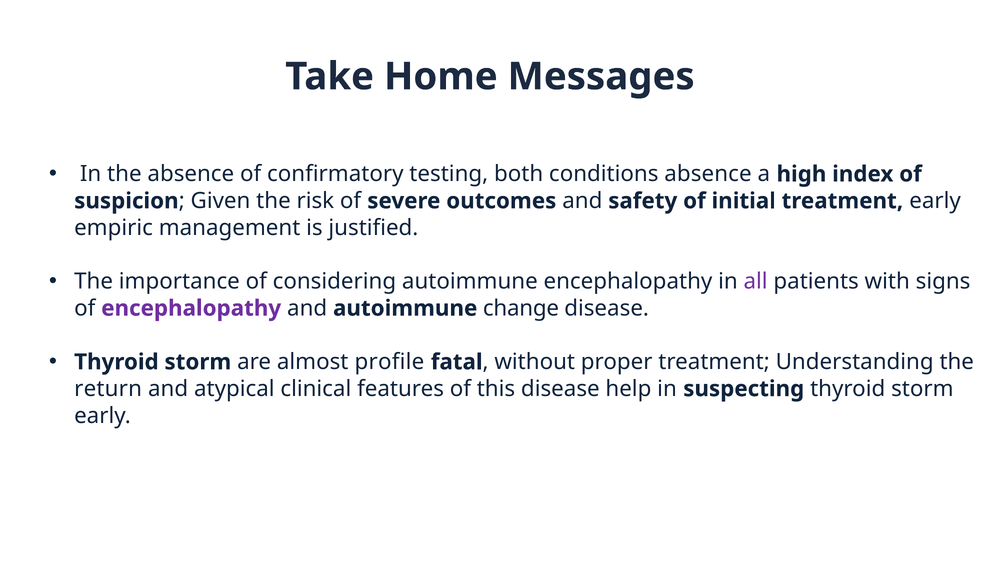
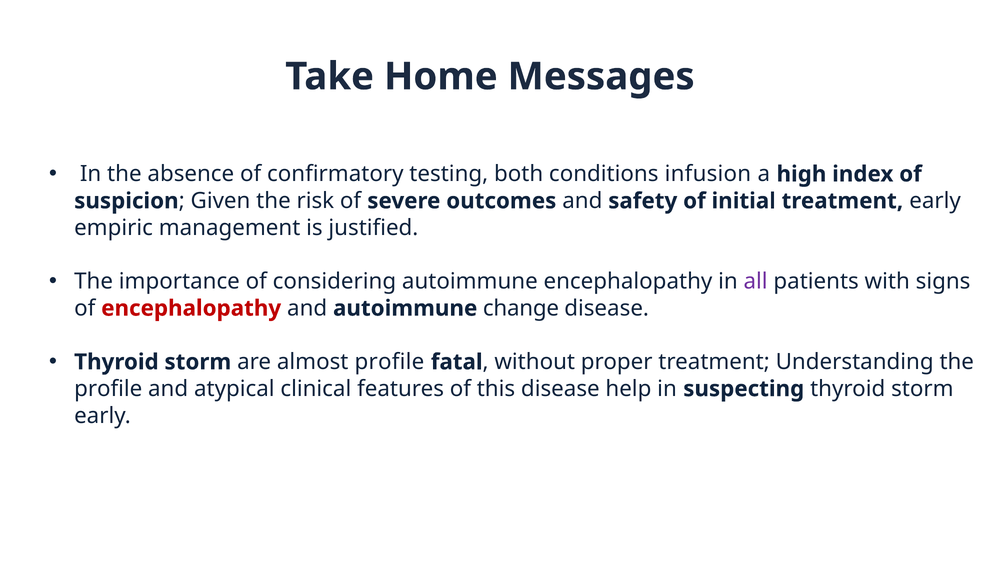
conditions absence: absence -> infusion (708, 174)
encephalopathy colour: purple -> red (191, 308)
return: return -> profile (108, 389)
